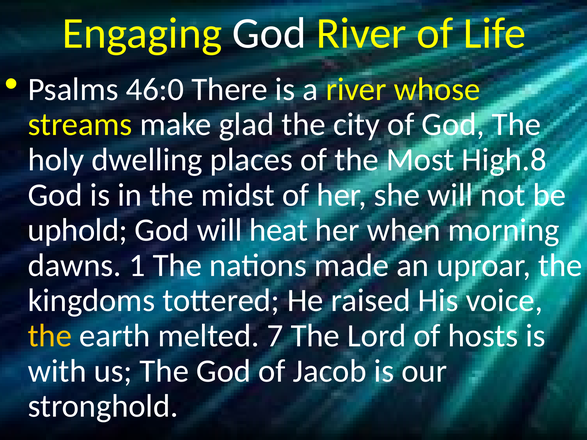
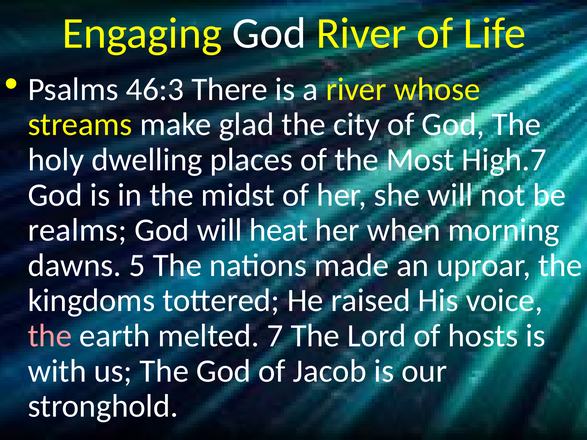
46:0: 46:0 -> 46:3 (155, 89)
High.8: High.8 -> High.7 (504, 160)
uphold: uphold -> realms (77, 230)
1: 1 -> 5 (137, 266)
the colour: yellow -> pink (50, 336)
